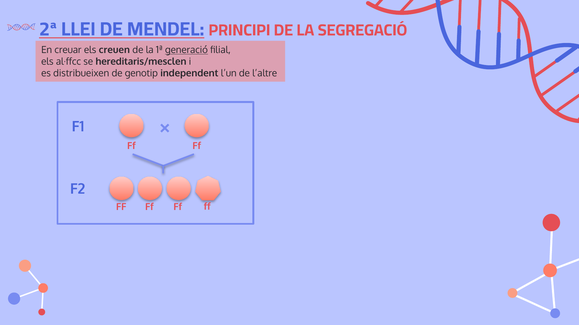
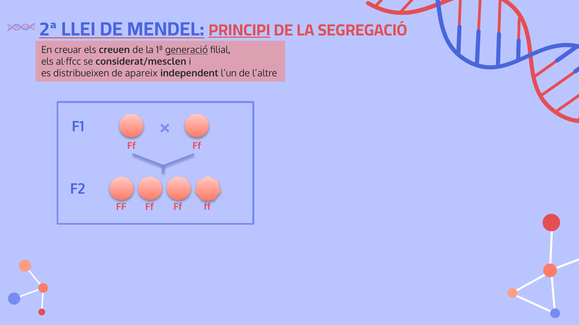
PRINCIPI underline: none -> present (239, 30)
hereditaris/mesclen: hereditaris/mesclen -> considerat/mesclen (141, 62)
genotip: genotip -> apareix (141, 73)
